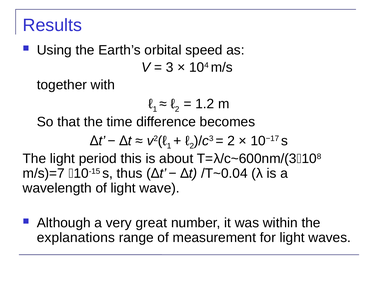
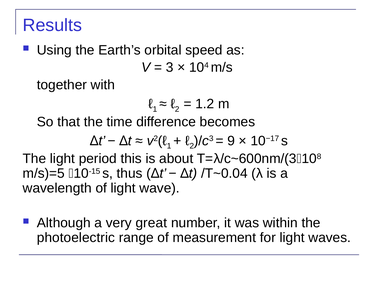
2: 2 -> 9 (231, 141)
m/s)=7: m/s)=7 -> m/s)=5 (44, 174)
explanations: explanations -> photoelectric (76, 238)
